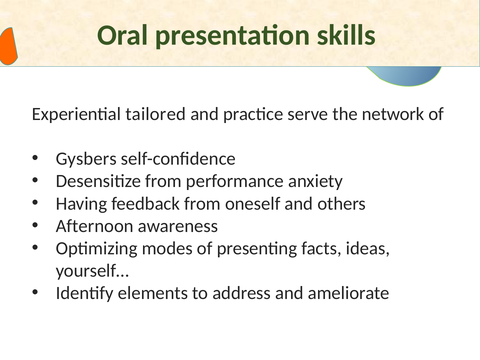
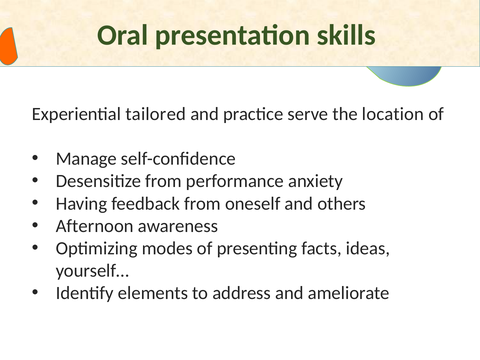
network: network -> location (393, 114)
Gysbers: Gysbers -> Manage (86, 159)
